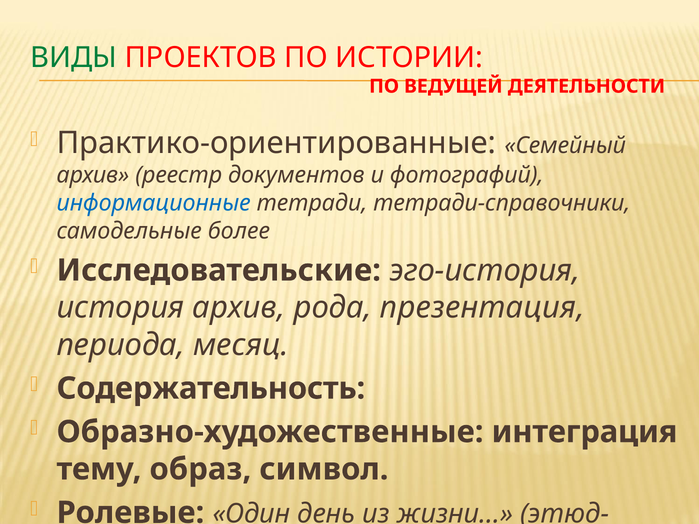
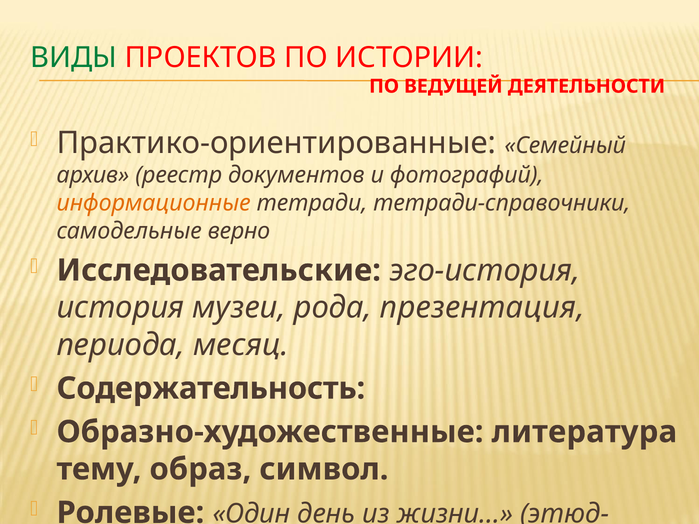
информационные colour: blue -> orange (154, 203)
более: более -> верно (239, 231)
история архив: архив -> музеи (239, 308)
интеграция: интеграция -> литература (584, 432)
